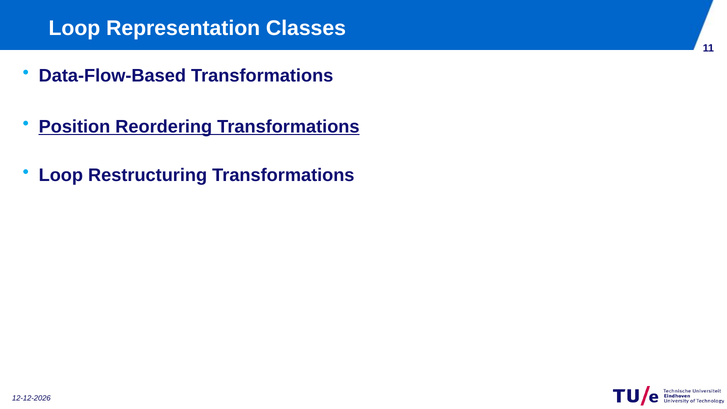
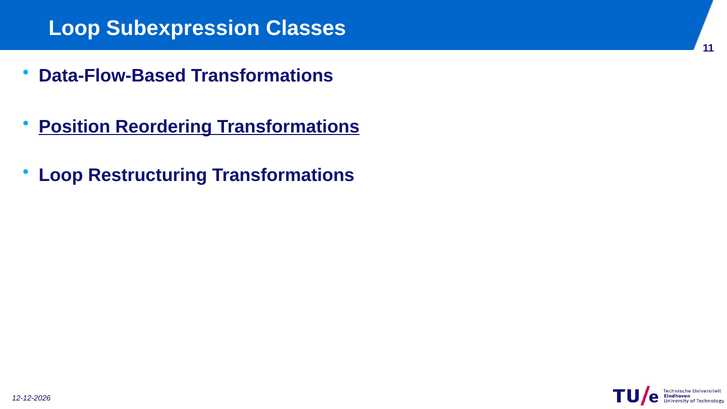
Representation: Representation -> Subexpression (183, 28)
